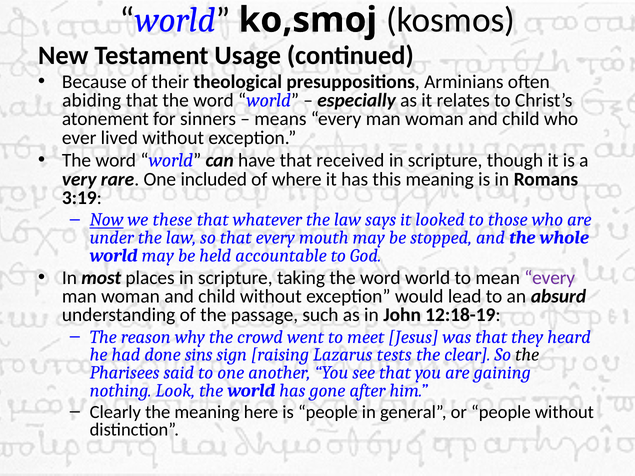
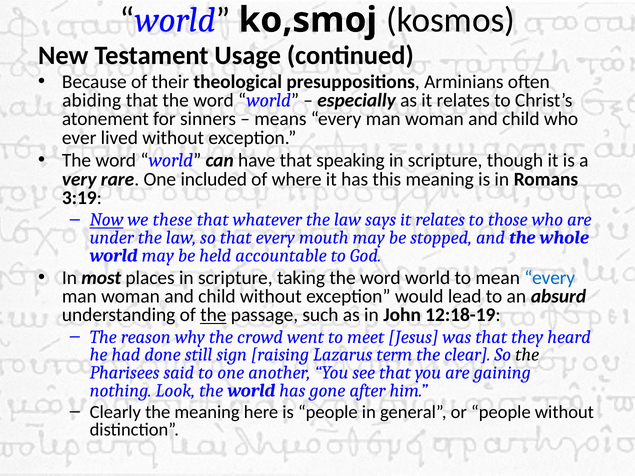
received: received -> speaking (350, 161)
says it looked: looked -> relates (440, 220)
every colour: purple -> blue (550, 278)
the underline: none -> present (213, 315)
sins: sins -> still (199, 355)
tests: tests -> term (394, 355)
